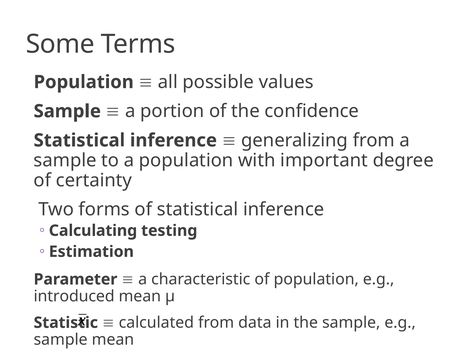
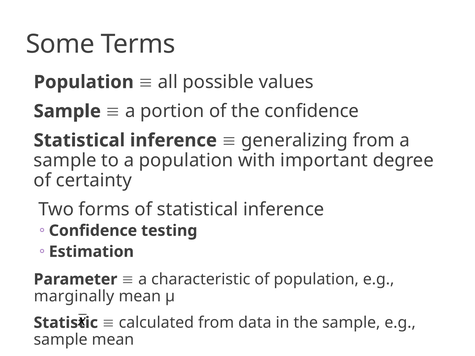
Calculating: Calculating -> Confidence (93, 231)
introduced: introduced -> marginally (74, 297)
